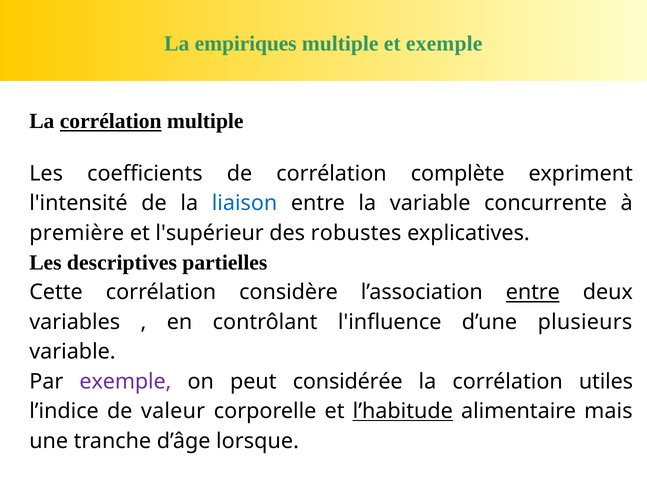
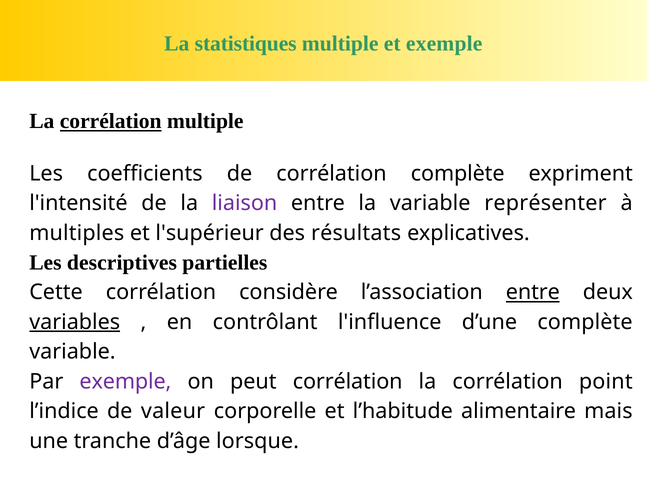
empiriques: empiriques -> statistiques (246, 44)
liaison colour: blue -> purple (245, 203)
concurrente: concurrente -> représenter (545, 203)
première: première -> multiples (77, 233)
robustes: robustes -> résultats (356, 233)
variables underline: none -> present (75, 322)
d’une plusieurs: plusieurs -> complète (585, 322)
peut considérée: considérée -> corrélation (348, 382)
utiles: utiles -> point (606, 382)
l’habitude underline: present -> none (403, 412)
